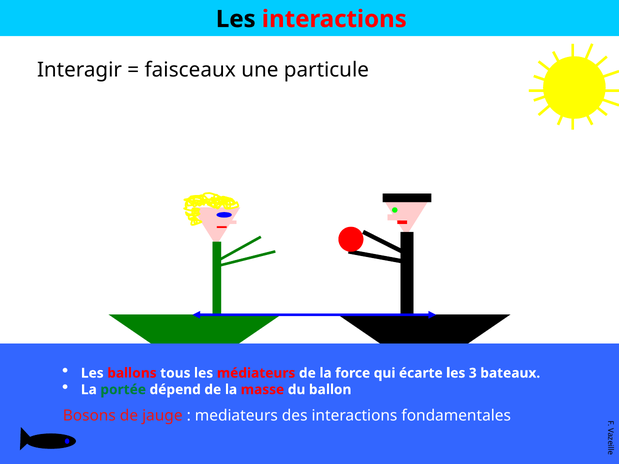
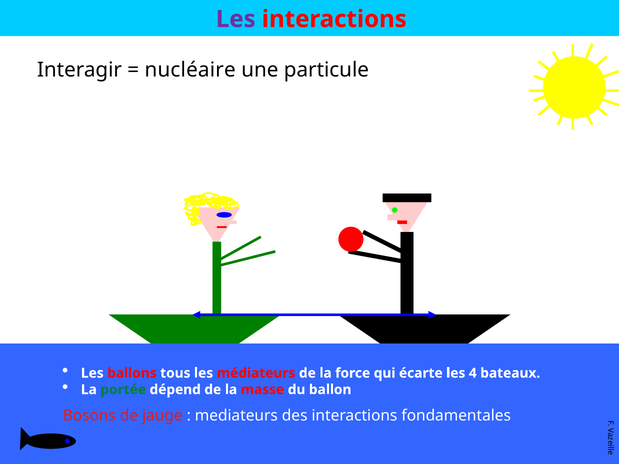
Les colour: black -> purple (236, 19)
faisceaux: faisceaux -> nucléaire (190, 70)
3: 3 -> 4 (473, 373)
